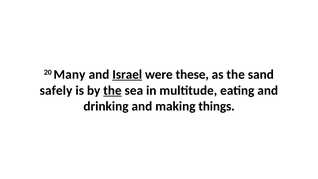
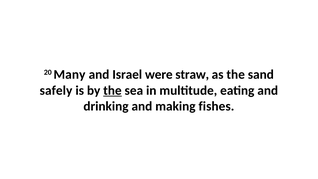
Israel underline: present -> none (127, 74)
these: these -> straw (192, 74)
things: things -> fishes (216, 106)
